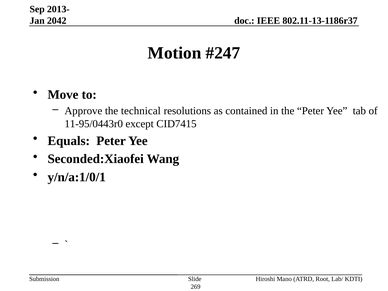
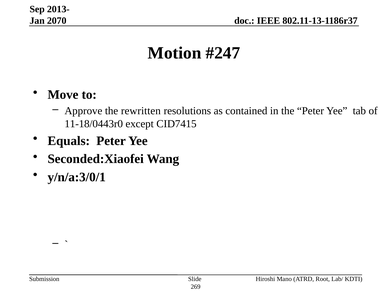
2042: 2042 -> 2070 (57, 21)
technical: technical -> rewritten (141, 111)
11-95/0443r0: 11-95/0443r0 -> 11-18/0443r0 (94, 124)
y/n/a:1/0/1: y/n/a:1/0/1 -> y/n/a:3/0/1 (77, 177)
